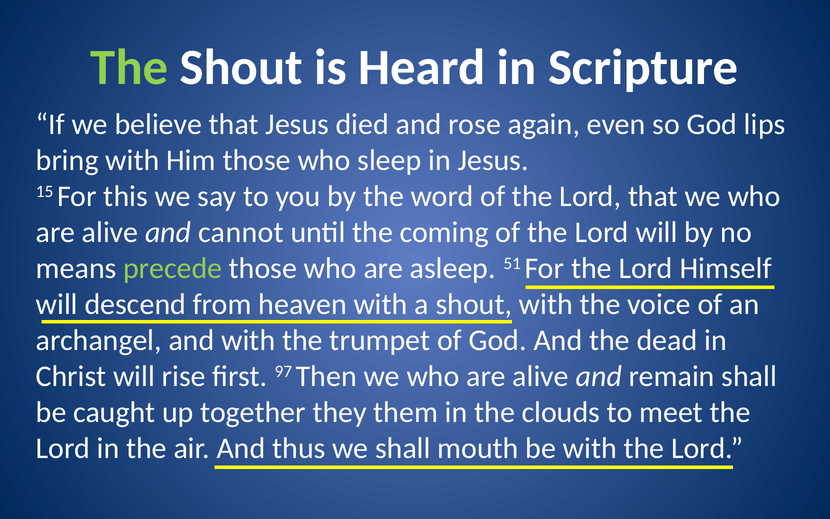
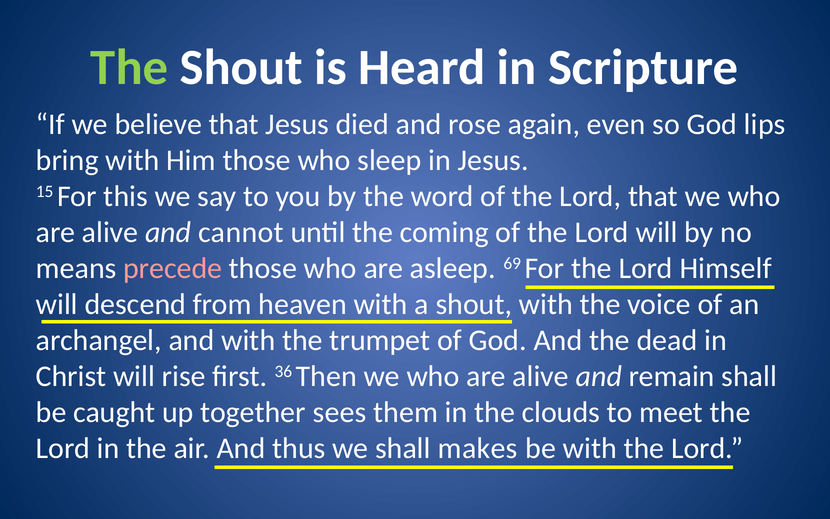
precede colour: light green -> pink (173, 268)
51: 51 -> 69 (512, 263)
97: 97 -> 36 (283, 371)
they: they -> sees (340, 412)
mouth: mouth -> makes (478, 448)
